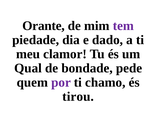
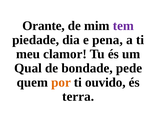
dado: dado -> pena (107, 40)
por colour: purple -> orange (61, 82)
chamo: chamo -> ouvido (105, 82)
tirou: tirou -> terra (78, 96)
